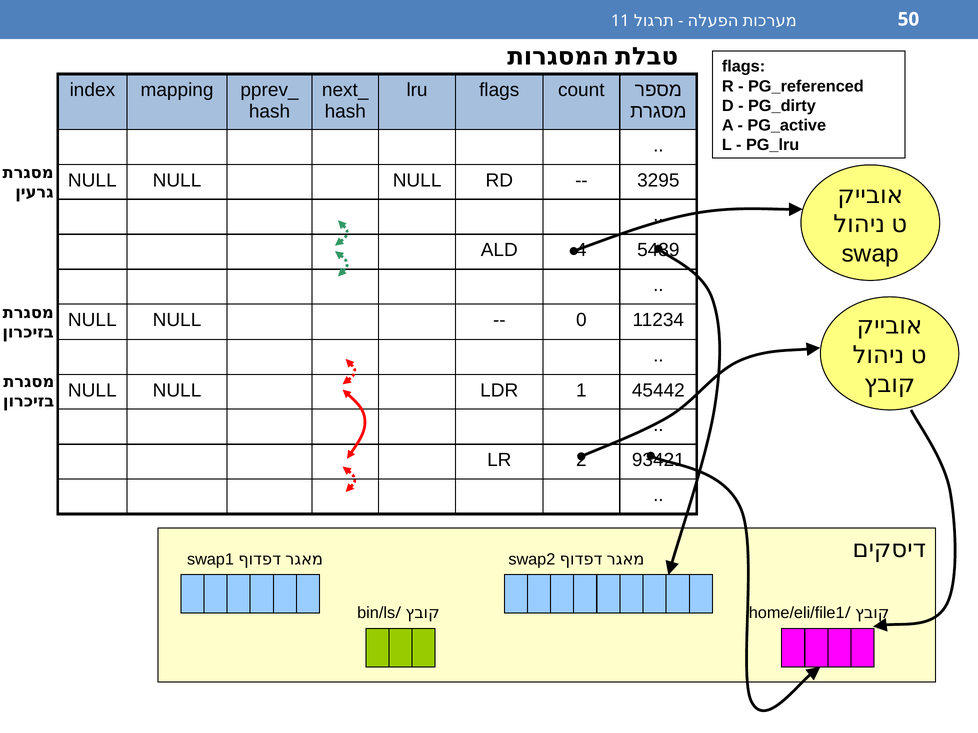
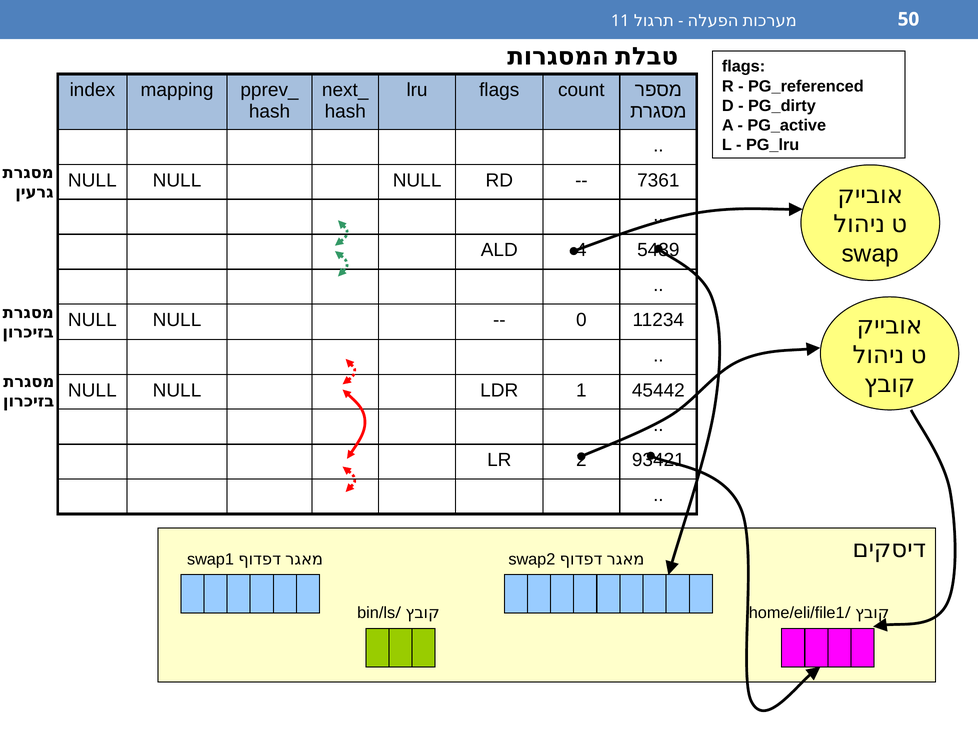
3295: 3295 -> 7361 (658, 180)
